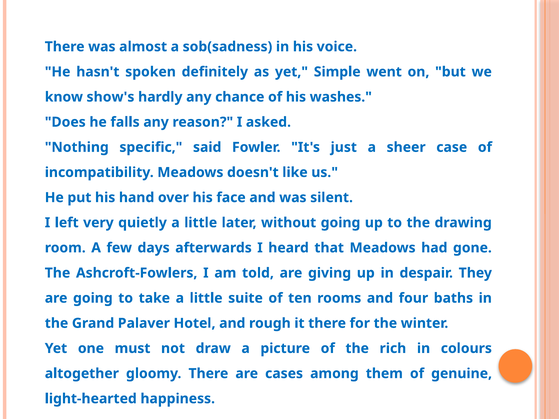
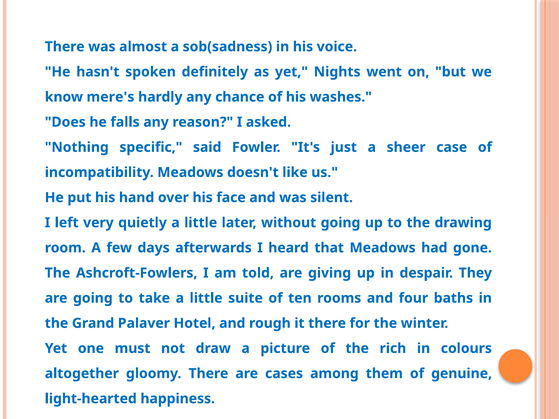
Simple: Simple -> Nights (337, 72)
show's: show's -> mere's (110, 97)
